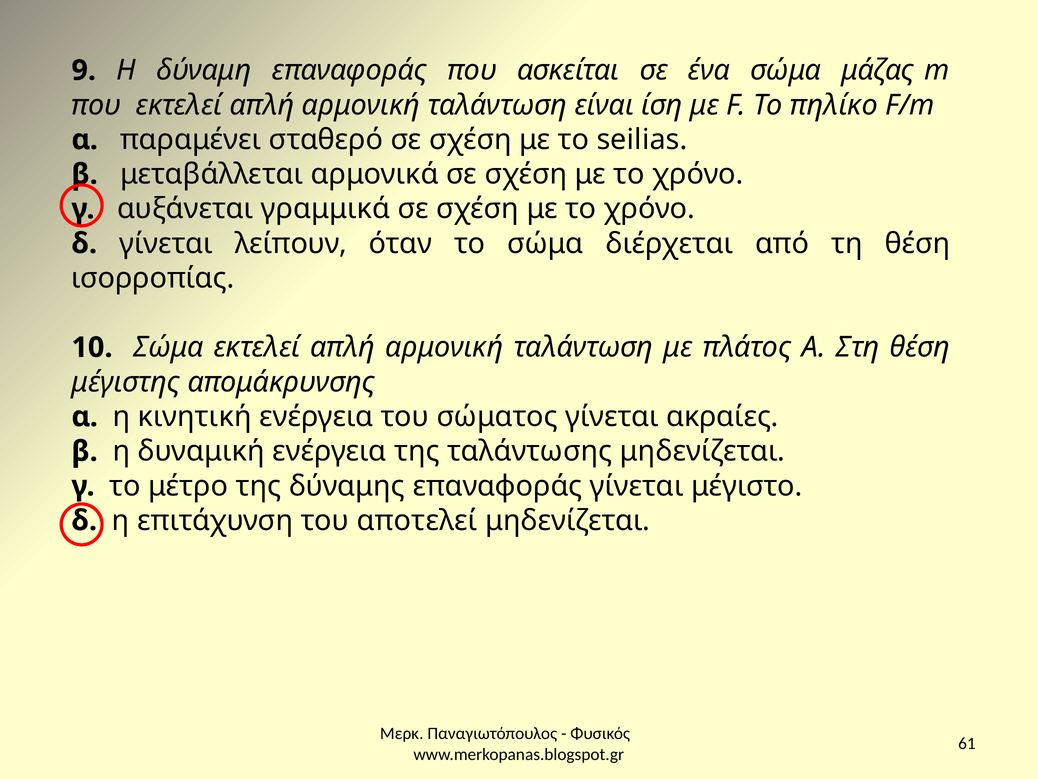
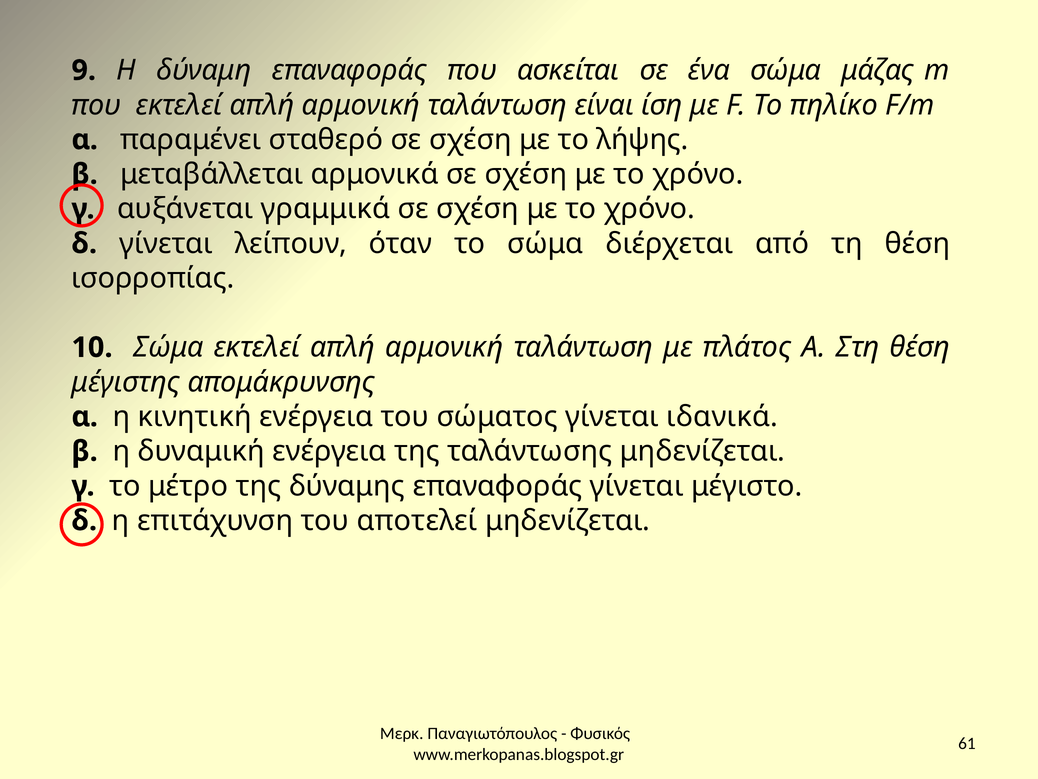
seilias: seilias -> λήψης (642, 140)
ακραίες: ακραίες -> ιδανικά (722, 416)
